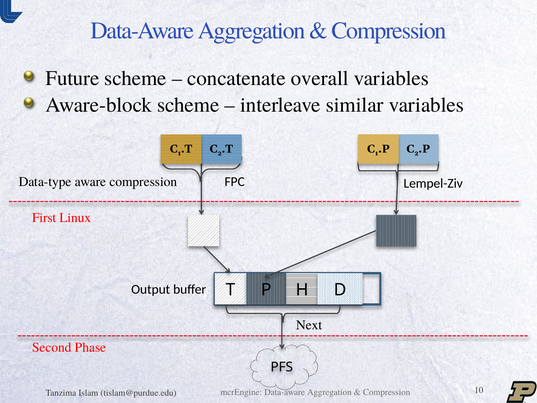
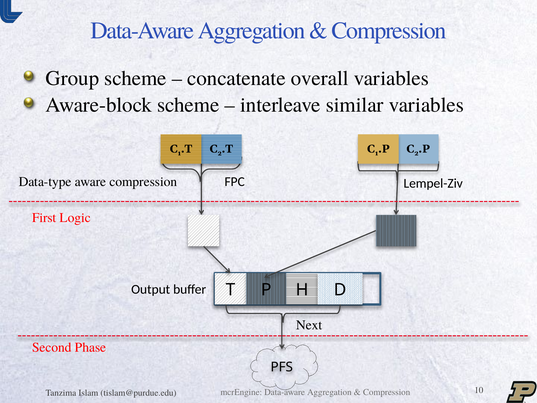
Future: Future -> Group (72, 78)
Linux: Linux -> Logic (75, 217)
